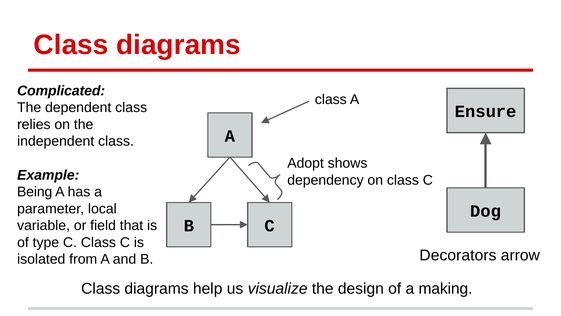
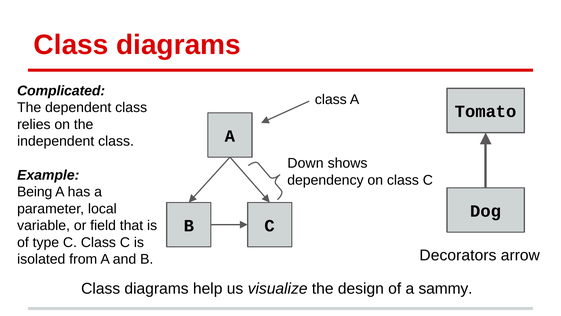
Ensure: Ensure -> Tomato (486, 112)
Adopt: Adopt -> Down (305, 163)
making: making -> sammy (445, 288)
